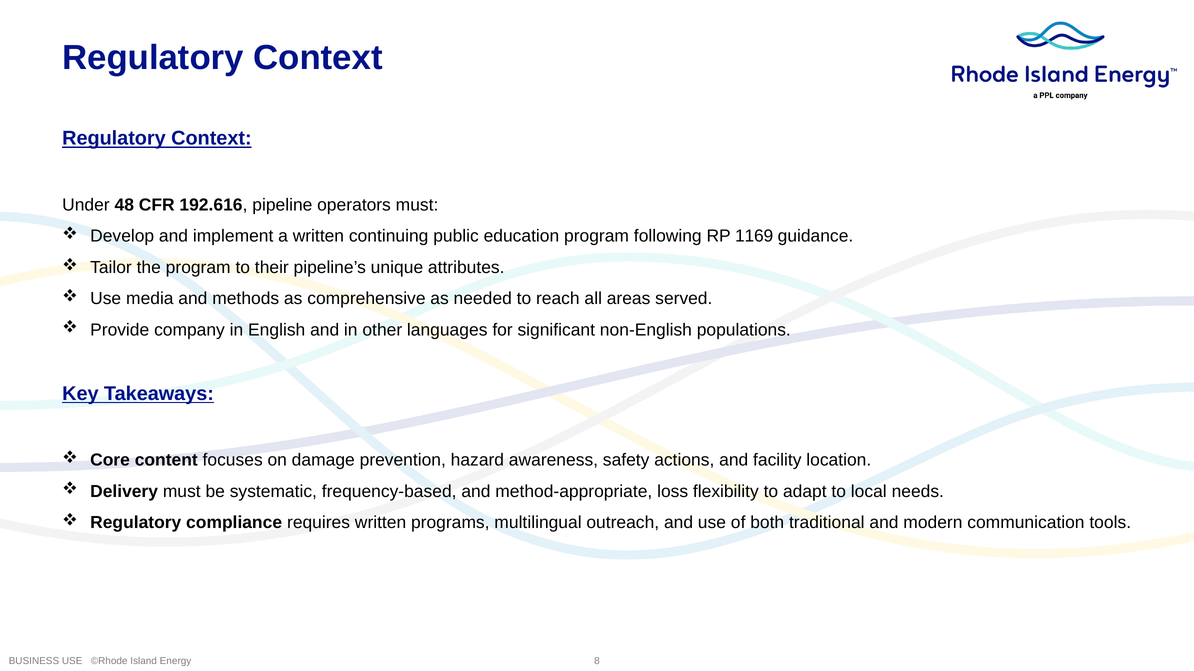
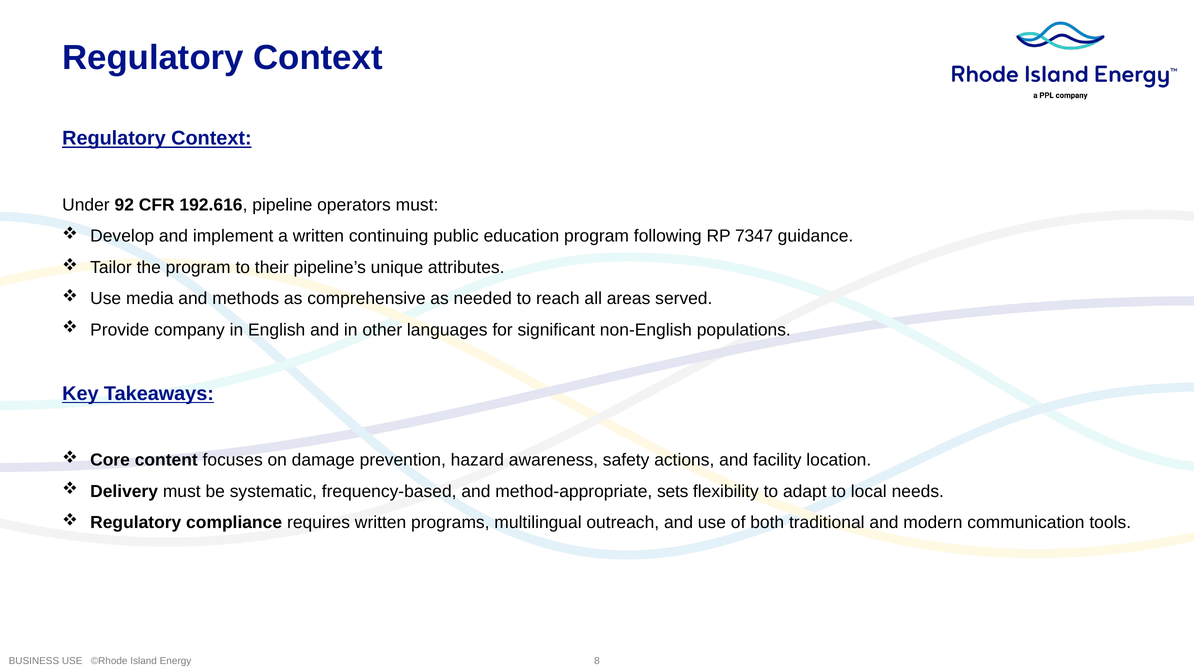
48: 48 -> 92 (124, 205)
1169: 1169 -> 7347 (754, 236)
loss: loss -> sets (673, 492)
